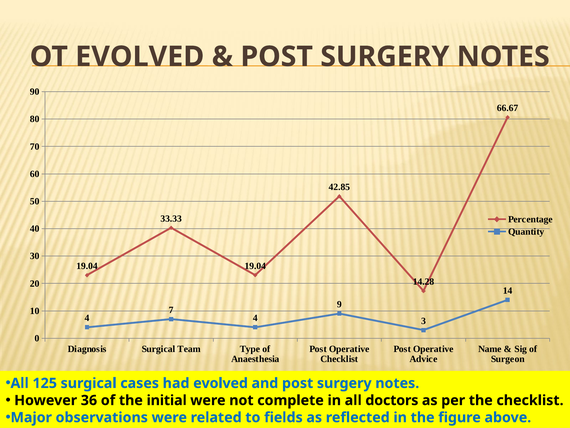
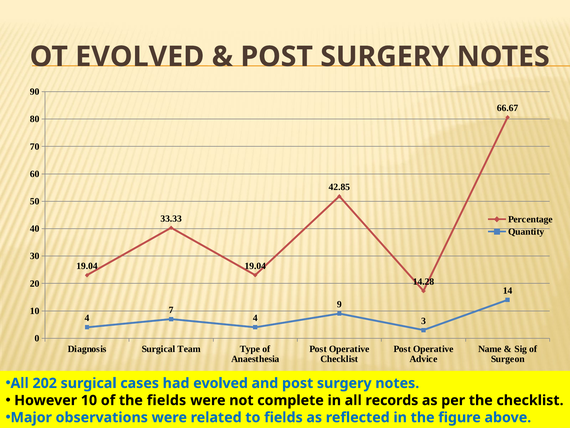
125: 125 -> 202 (45, 383)
However 36: 36 -> 10 (89, 400)
the initial: initial -> fields (166, 400)
doctors: doctors -> records (392, 400)
